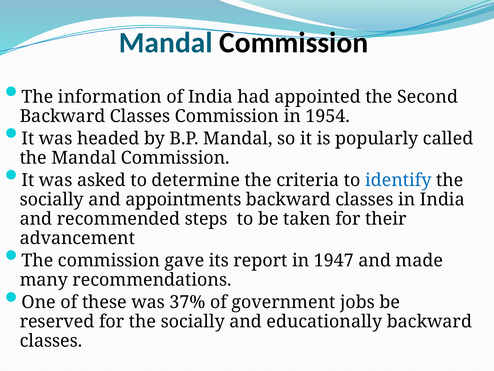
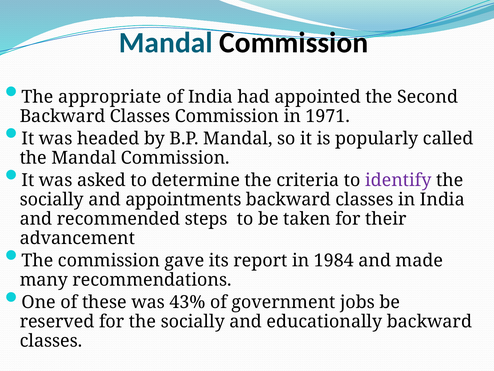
information: information -> appropriate (110, 97)
1954: 1954 -> 1971 (328, 116)
identify colour: blue -> purple (398, 180)
1947: 1947 -> 1984 (334, 260)
37%: 37% -> 43% (187, 302)
